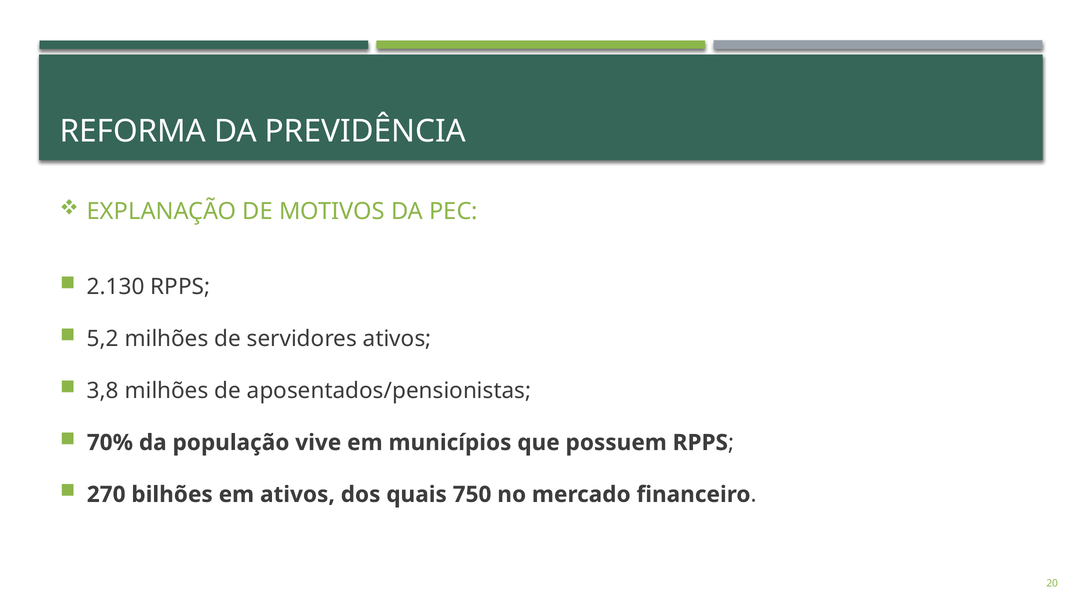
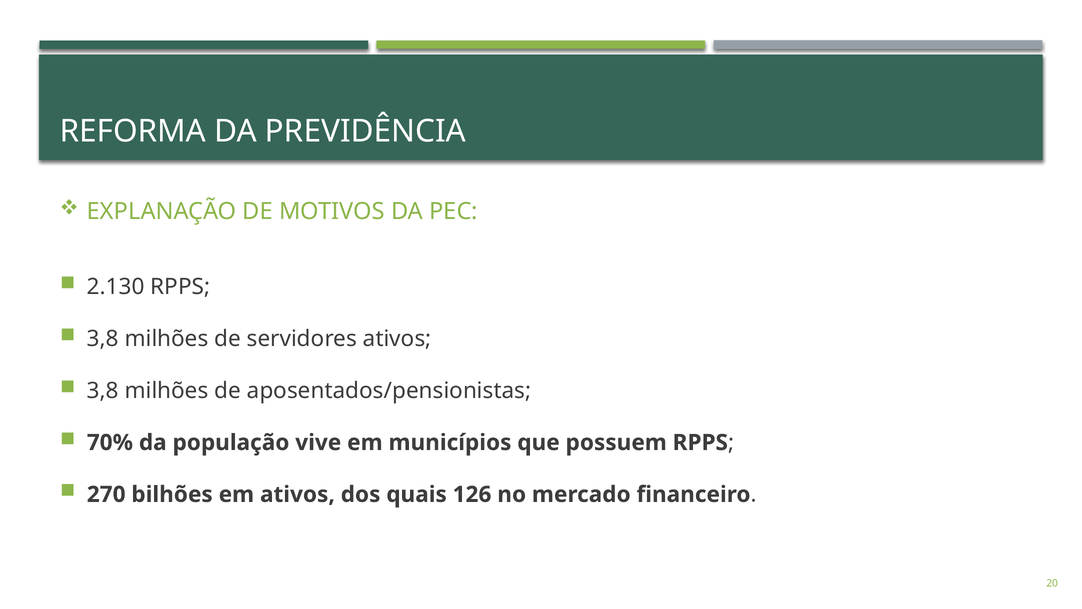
5,2: 5,2 -> 3,8 (103, 339)
750: 750 -> 126 (472, 494)
